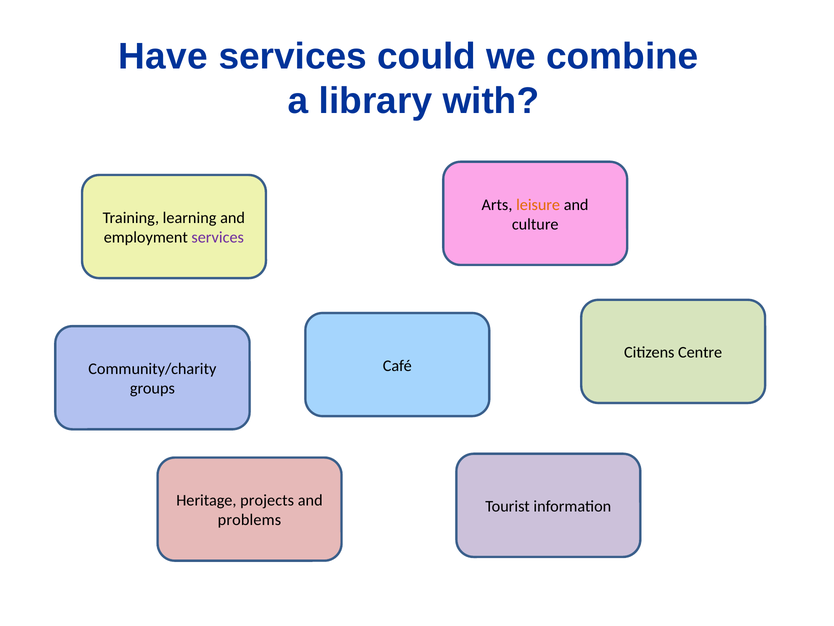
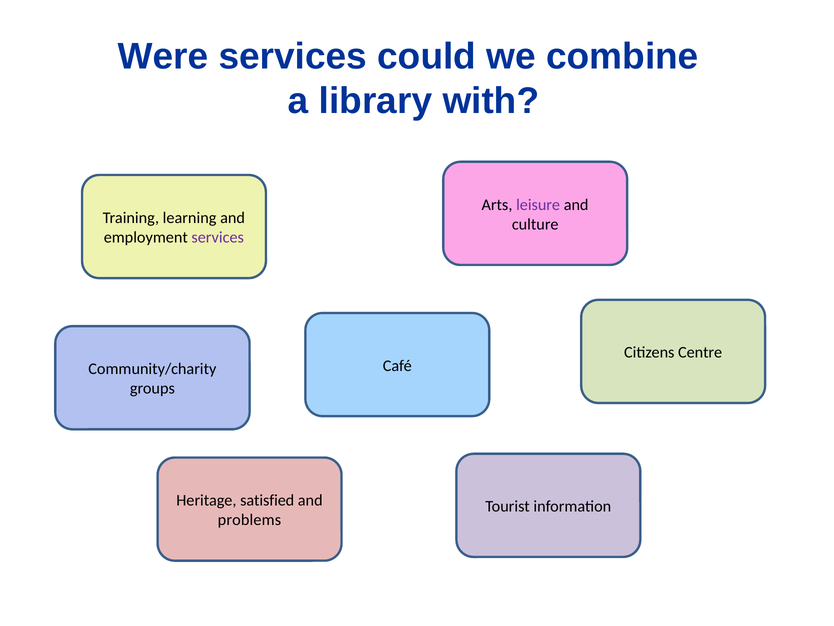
Have: Have -> Were (163, 56)
leisure colour: orange -> purple (538, 205)
projects: projects -> satisfied (267, 500)
